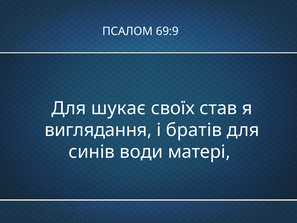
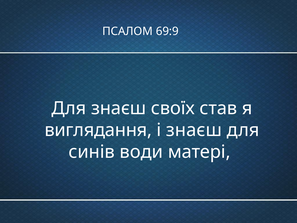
Для шукає: шукає -> знаєш (119, 108)
і братів: братів -> знаєш (194, 130)
